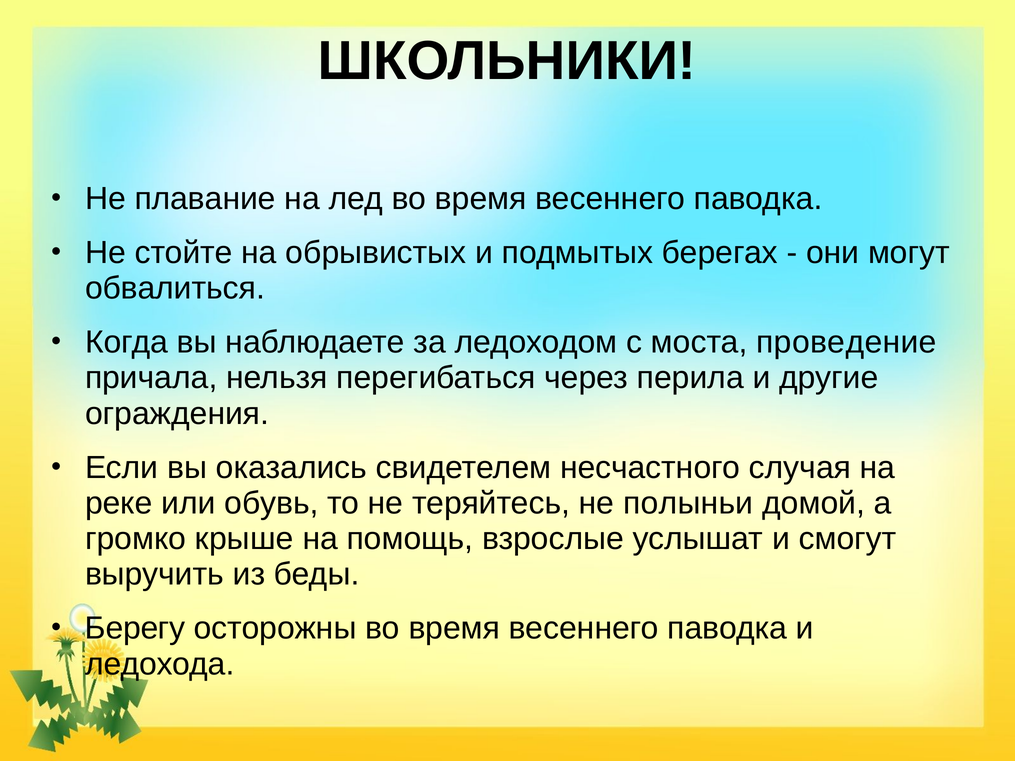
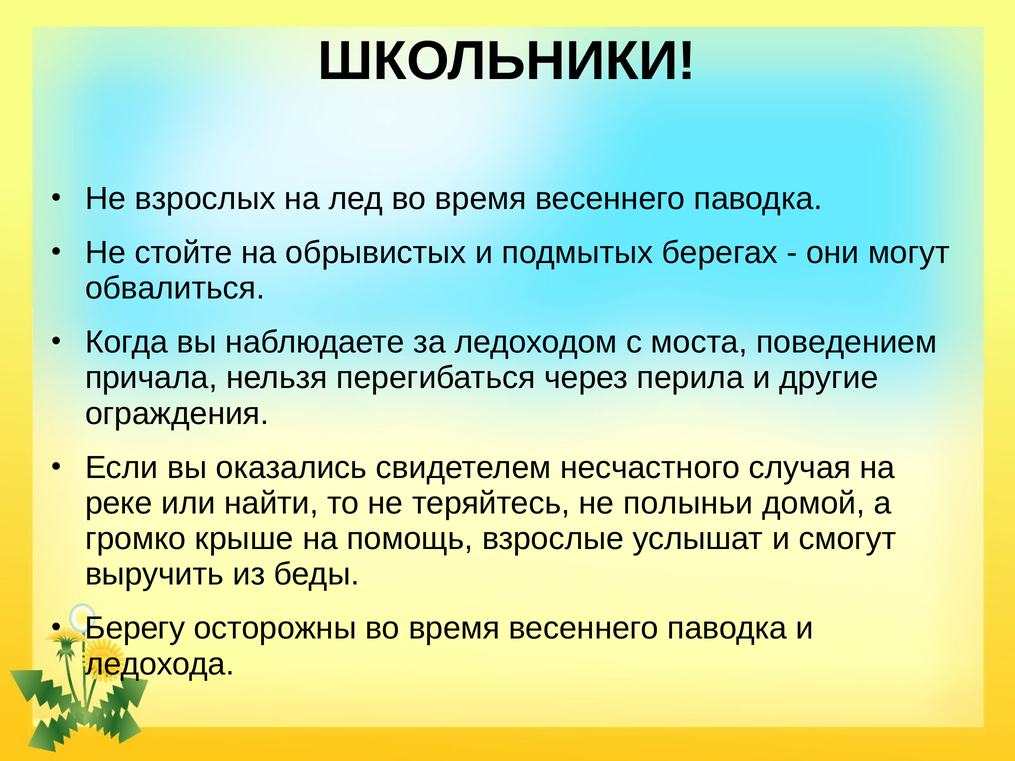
плавание: плавание -> взрослых (205, 199)
проведение: проведение -> поведением (847, 342)
обувь: обувь -> найти (271, 503)
